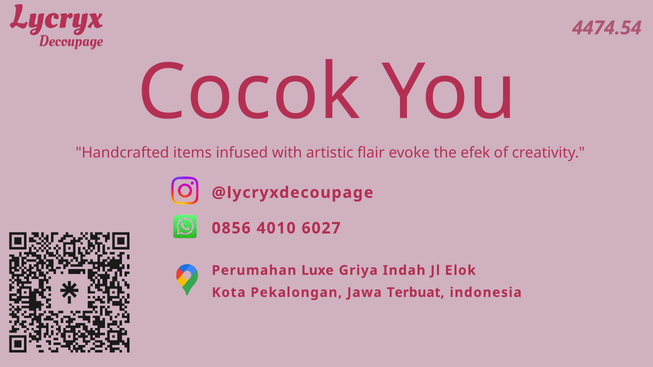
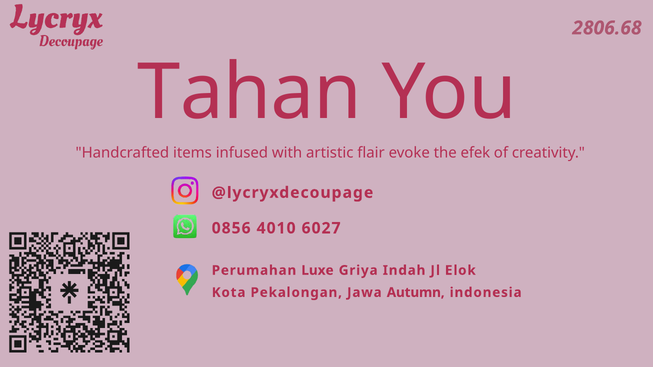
4474.54: 4474.54 -> 2806.68 (607, 28)
Cocok: Cocok -> Tahan (250, 93)
Terbuat: Terbuat -> Autumn (416, 293)
